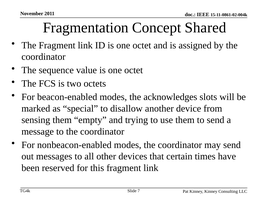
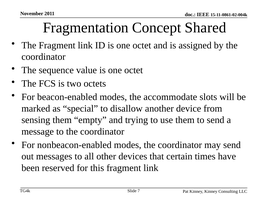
acknowledges: acknowledges -> accommodate (170, 97)
